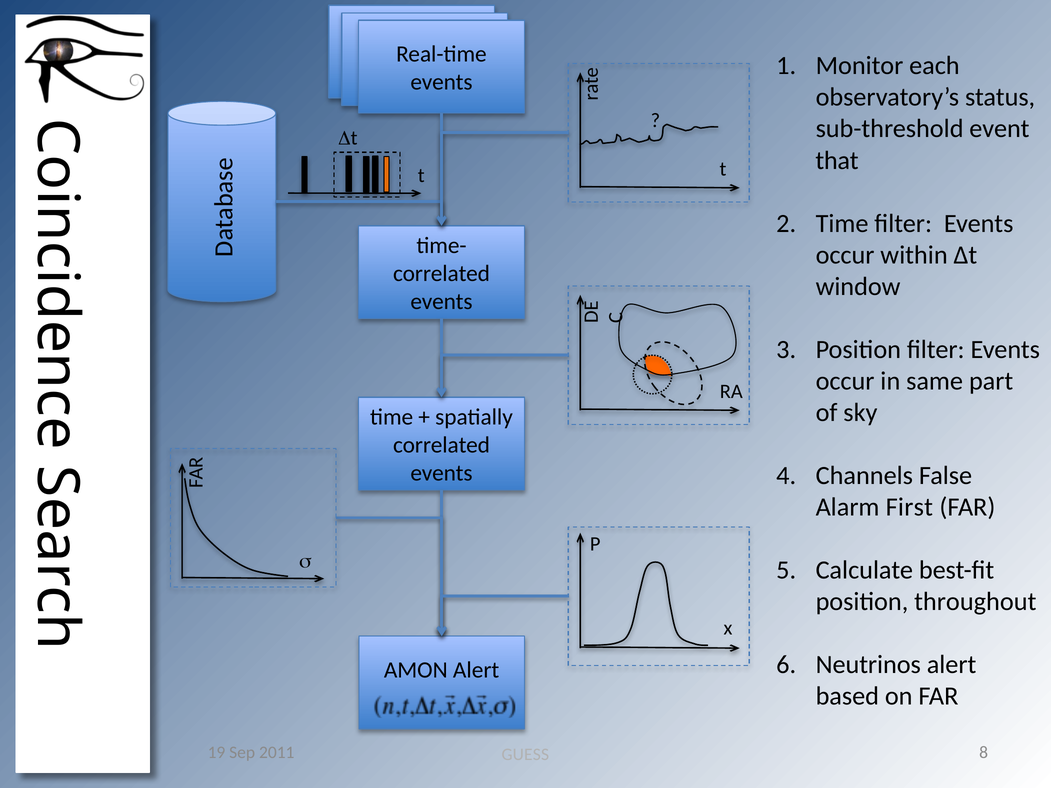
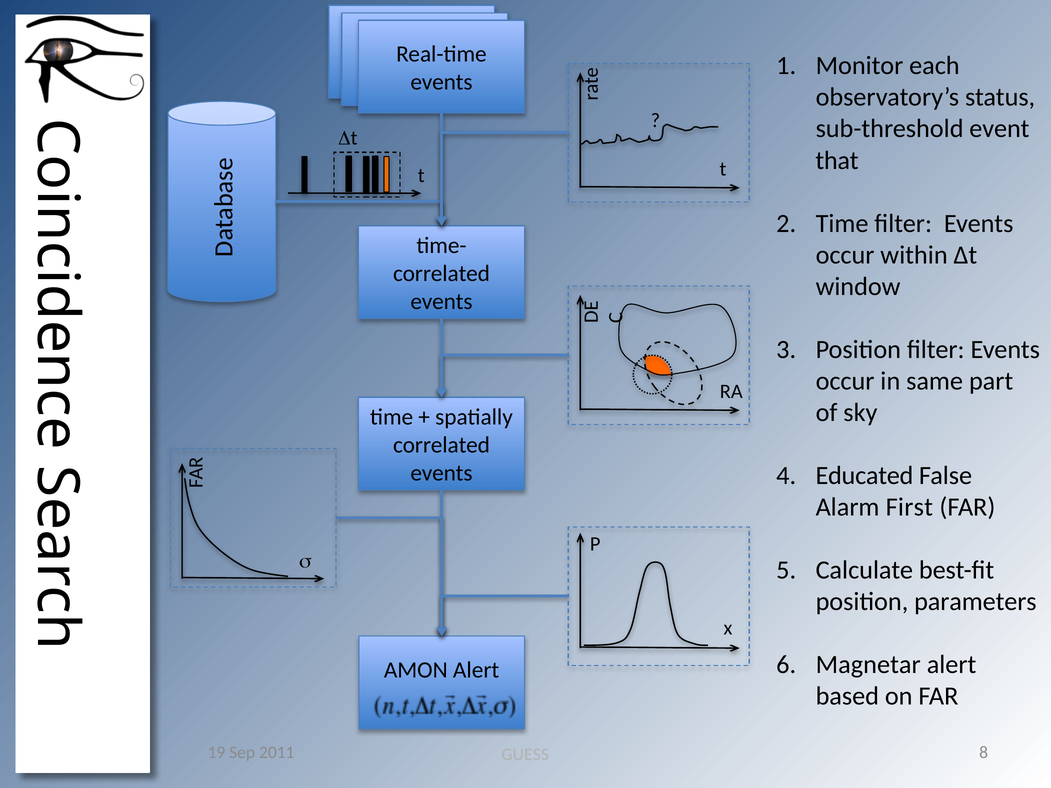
Channels: Channels -> Educated (864, 476)
throughout: throughout -> parameters (975, 602)
Neutrinos: Neutrinos -> Magnetar (868, 665)
